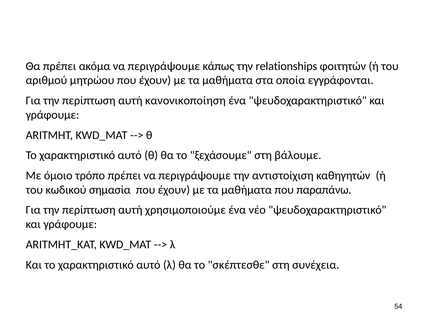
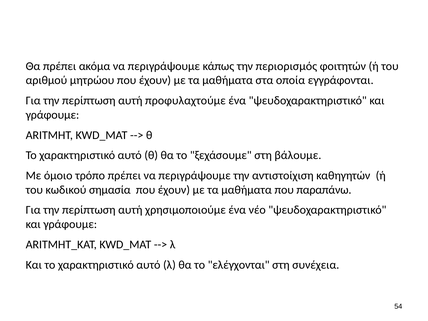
relationships: relationships -> περιορισμός (286, 66)
κανονικοποίηση: κανονικοποίηση -> προφυλαχτούμε (185, 101)
σκέπτεσθε: σκέπτεσθε -> ελέγχονται (239, 265)
